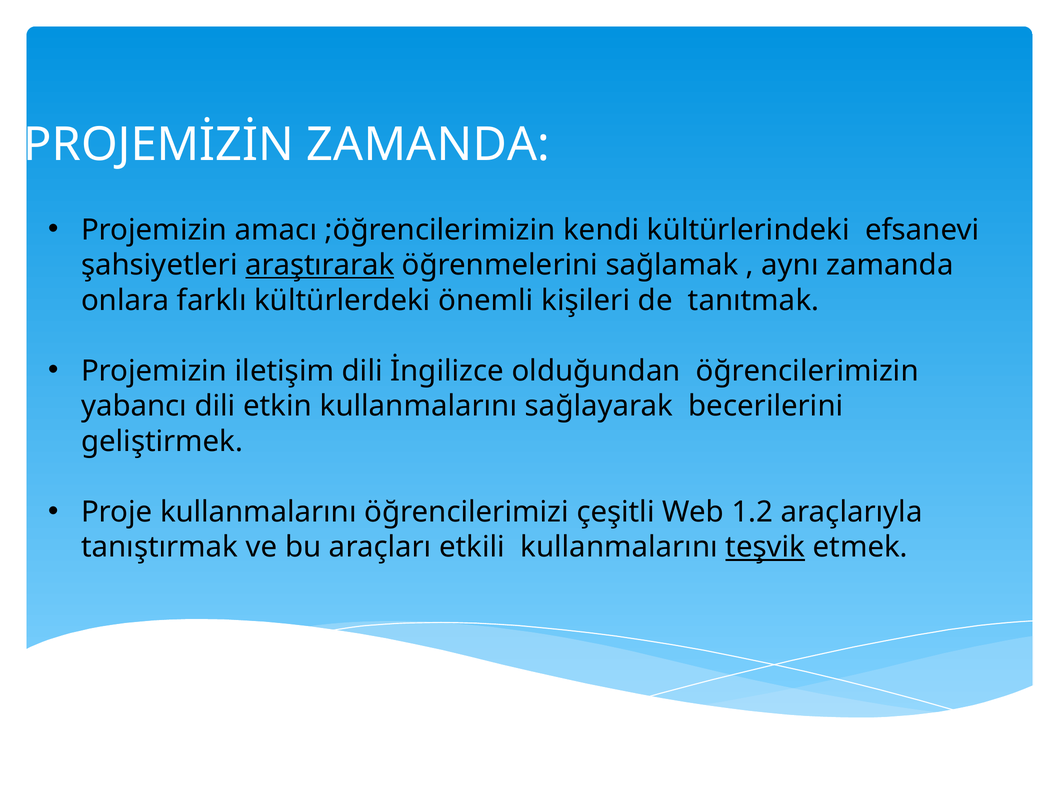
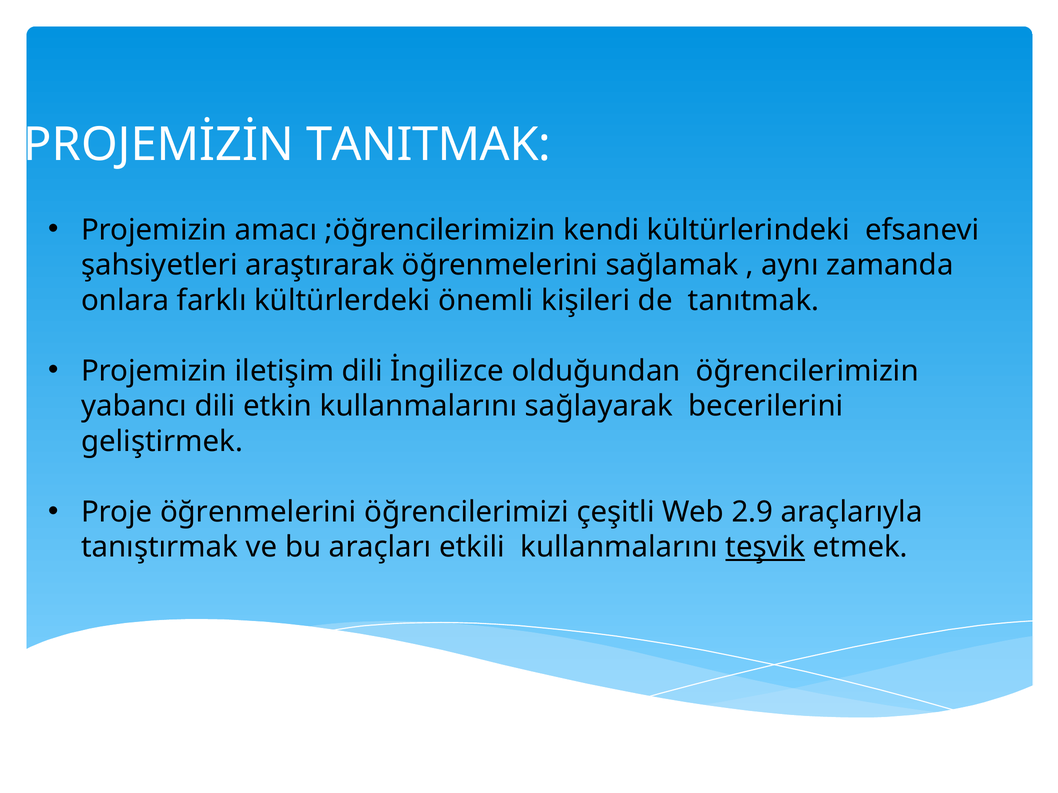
PROJEMİZİN ZAMANDA: ZAMANDA -> TANITMAK (428, 145)
araştırarak underline: present -> none (320, 265)
Proje kullanmalarını: kullanmalarını -> öğrenmelerini (258, 512)
1.2: 1.2 -> 2.9 (752, 512)
